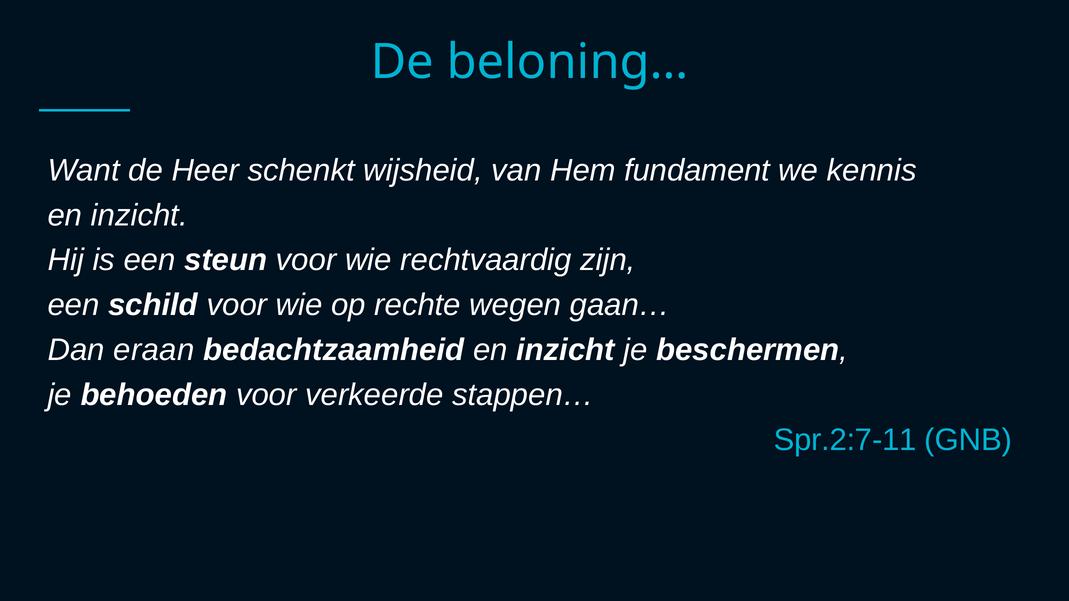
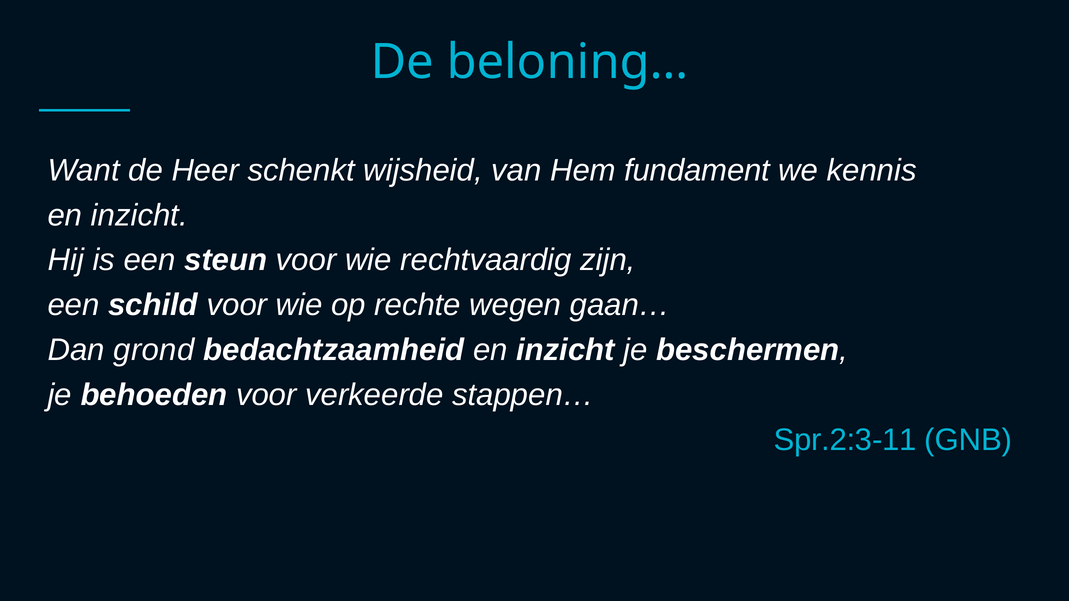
eraan: eraan -> grond (154, 350)
Spr.2:7-11: Spr.2:7-11 -> Spr.2:3-11 (845, 440)
